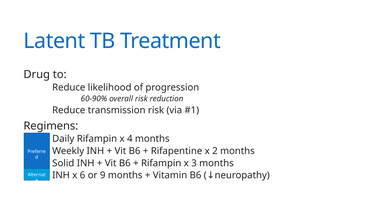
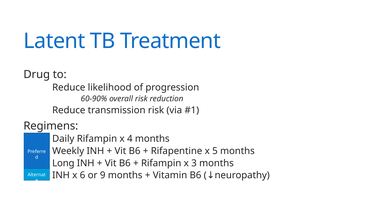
2: 2 -> 5 (215, 151)
Solid: Solid -> Long (63, 163)
